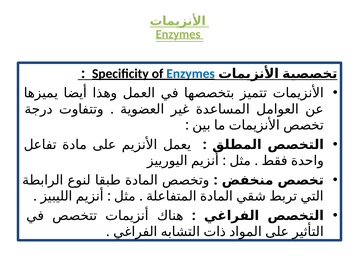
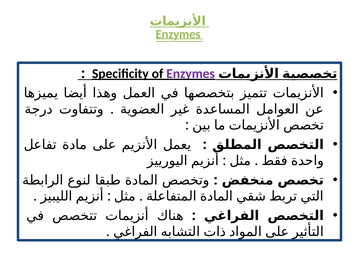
Enzymes colour: blue -> purple (191, 74)
